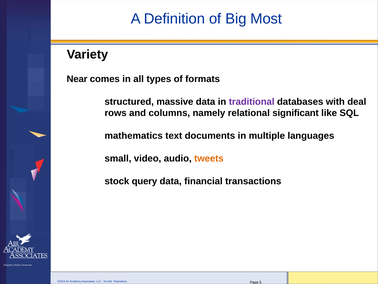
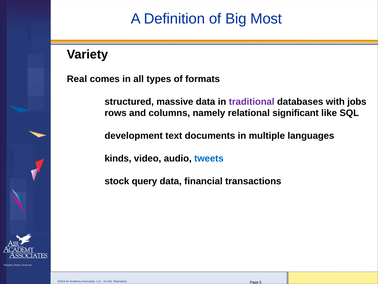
Near: Near -> Real (77, 79)
deal: deal -> jobs (357, 101)
mathematics: mathematics -> development (134, 135)
small: small -> kinds (118, 158)
tweets colour: orange -> blue (209, 158)
